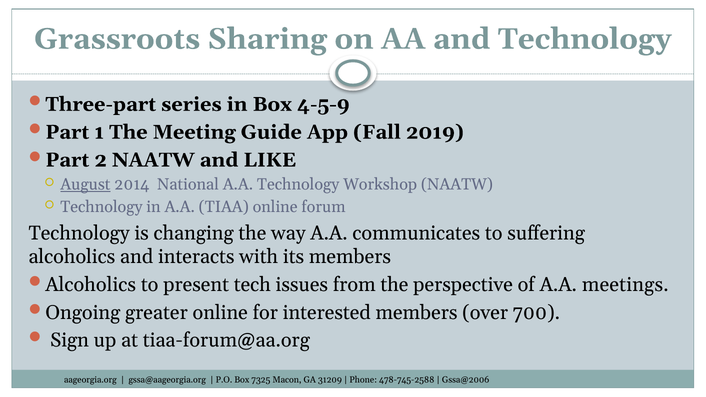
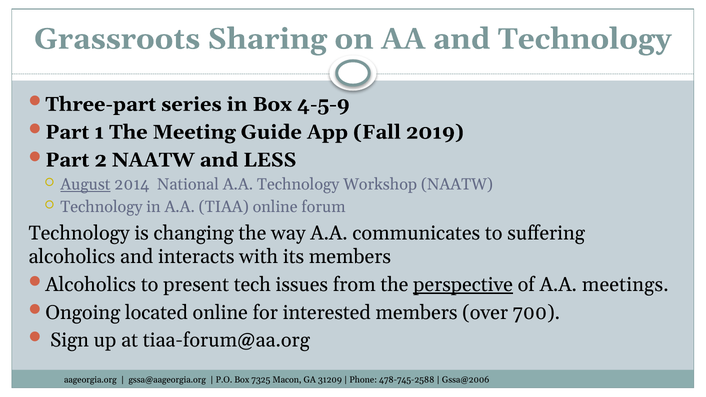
LIKE: LIKE -> LESS (270, 160)
perspective underline: none -> present (463, 285)
greater: greater -> located (156, 313)
